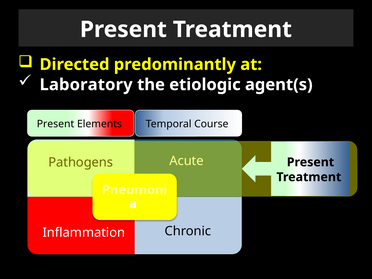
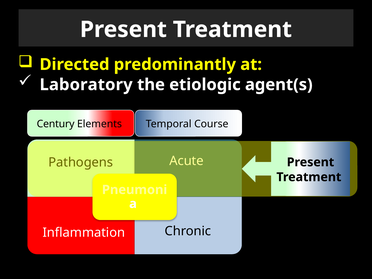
Present: Present -> Century (56, 124)
